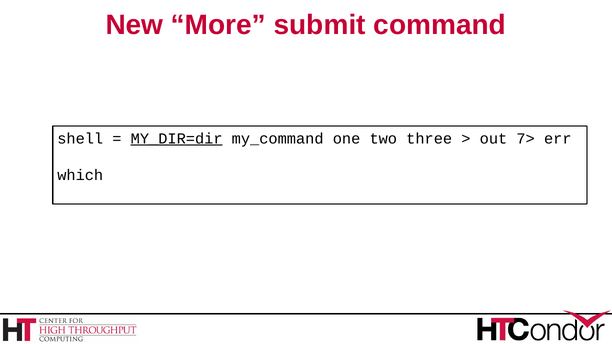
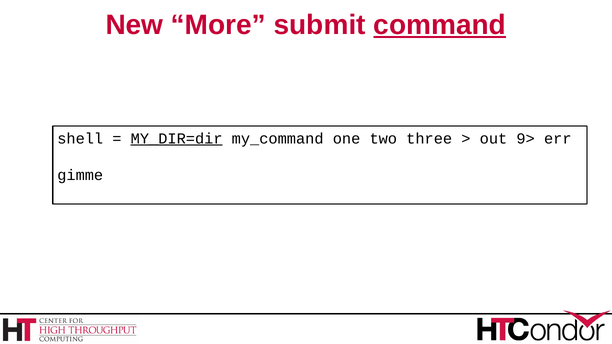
command underline: none -> present (440, 25)
7>: 7> -> 9> (526, 139)
which: which -> gimme (80, 175)
